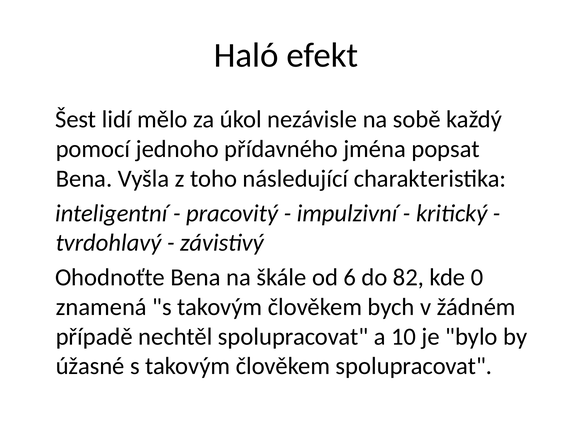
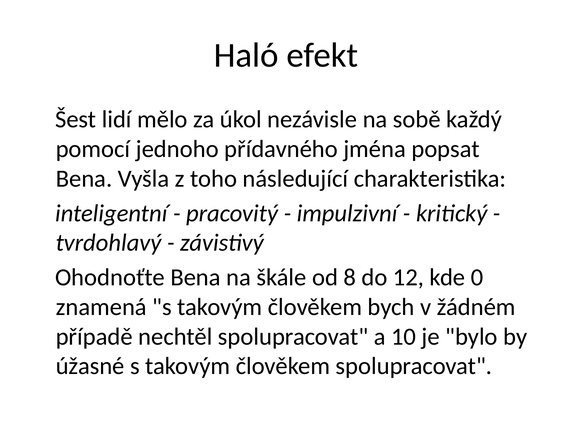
6: 6 -> 8 (350, 277)
82: 82 -> 12 (408, 277)
